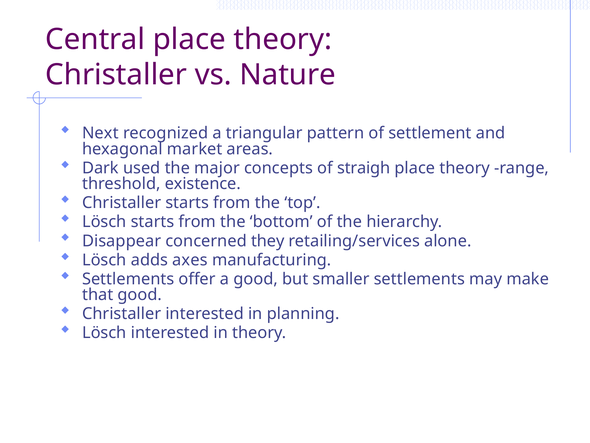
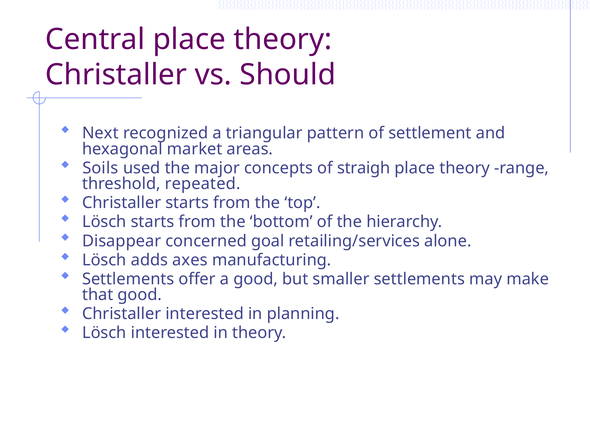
Nature: Nature -> Should (288, 75)
Dark: Dark -> Soils (100, 168)
existence: existence -> repeated (203, 184)
they: they -> goal (268, 241)
